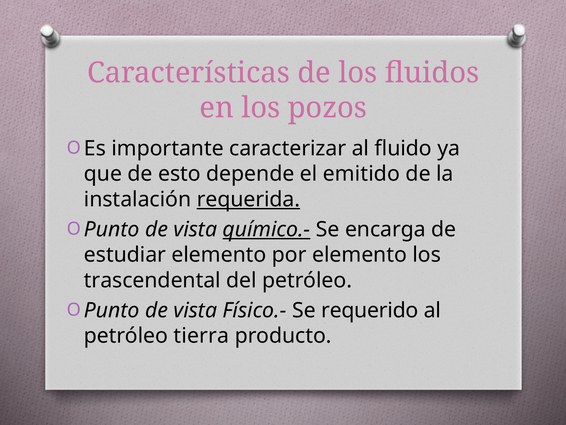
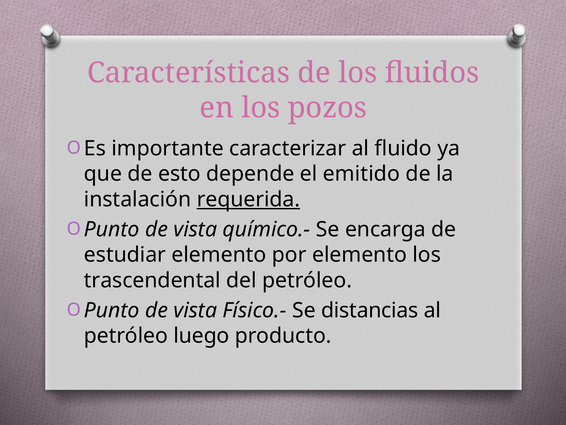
químico.- underline: present -> none (266, 229)
requerido: requerido -> distancias (370, 310)
tierra: tierra -> luego (202, 336)
